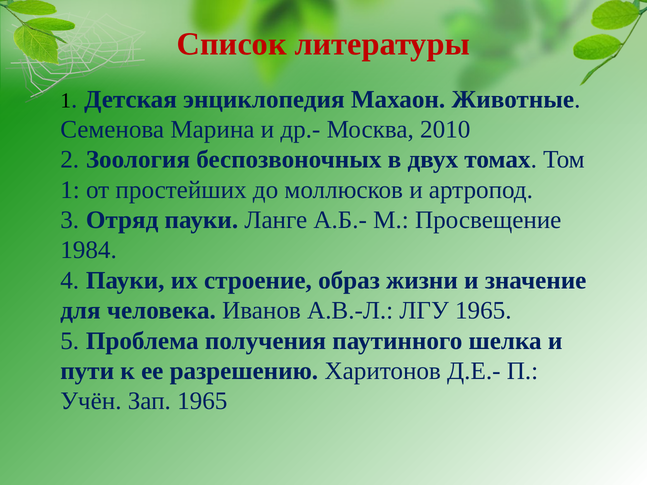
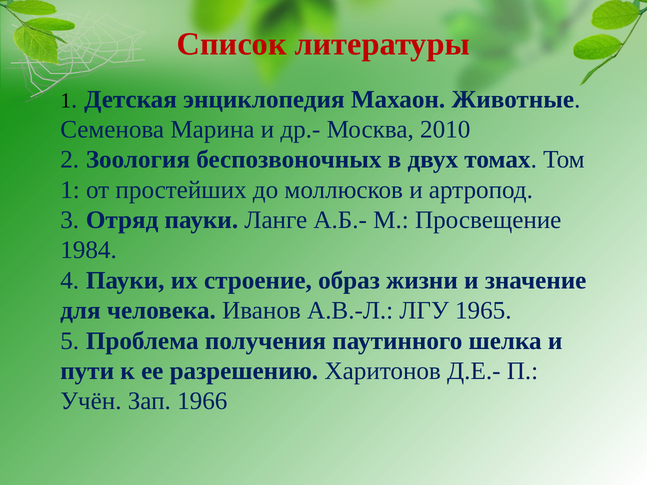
Зап 1965: 1965 -> 1966 (202, 401)
